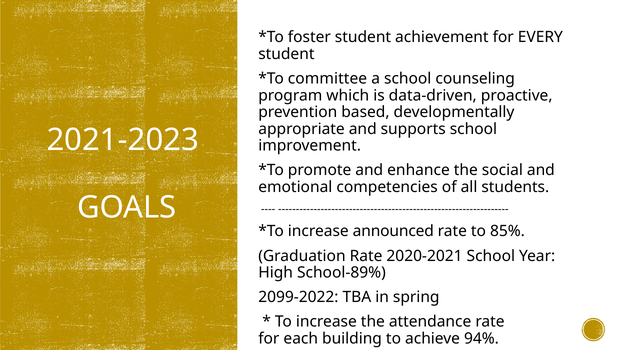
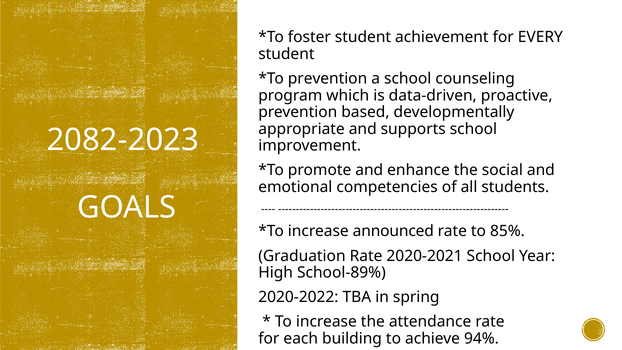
committee: committee -> prevention (328, 79)
2021-2023: 2021-2023 -> 2082-2023 (123, 140)
2099-2022: 2099-2022 -> 2020-2022 (298, 297)
